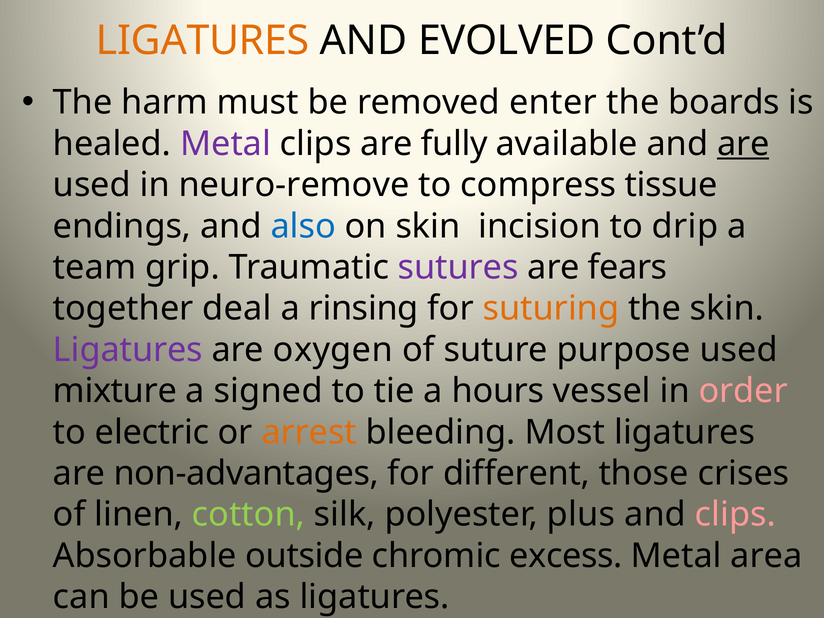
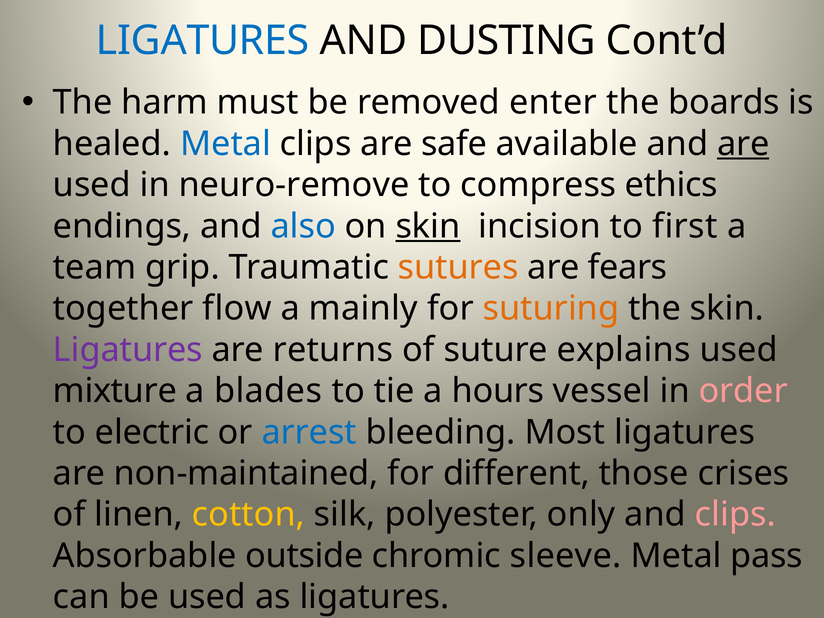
LIGATURES colour: orange -> blue (203, 41)
EVOLVED: EVOLVED -> DUSTING (507, 41)
Metal colour: purple -> blue (226, 144)
fully: fully -> safe (454, 144)
tissue: tissue -> ethics (671, 185)
skin underline: none -> present (428, 226)
drip: drip -> first (685, 226)
sutures colour: purple -> orange (458, 267)
deal: deal -> flow (237, 309)
rinsing: rinsing -> mainly (363, 309)
oxygen: oxygen -> returns (333, 350)
purpose: purpose -> explains (624, 350)
signed: signed -> blades (268, 391)
arrest colour: orange -> blue (309, 432)
non-advantages: non-advantages -> non-maintained (246, 473)
cotton colour: light green -> yellow (248, 515)
plus: plus -> only (581, 515)
excess: excess -> sleeve (566, 556)
area: area -> pass (767, 556)
